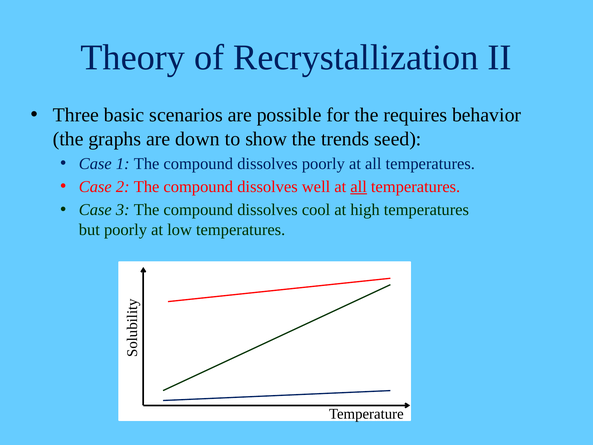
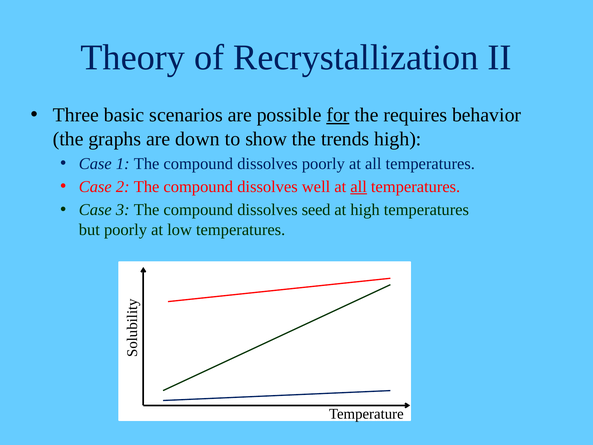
for underline: none -> present (338, 115)
trends seed: seed -> high (398, 139)
cool: cool -> seed (316, 210)
